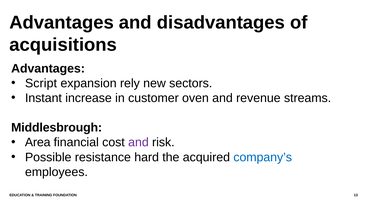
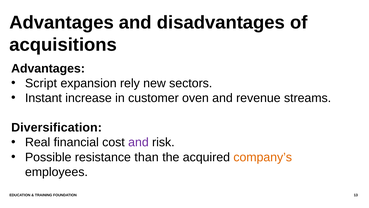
Middlesbrough: Middlesbrough -> Diversification (57, 127)
Area: Area -> Real (38, 142)
hard: hard -> than (147, 157)
company’s colour: blue -> orange (263, 157)
